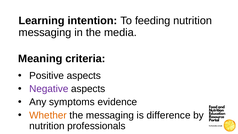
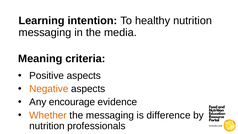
feeding: feeding -> healthy (153, 21)
Negative colour: purple -> orange (49, 89)
symptoms: symptoms -> encourage (72, 102)
